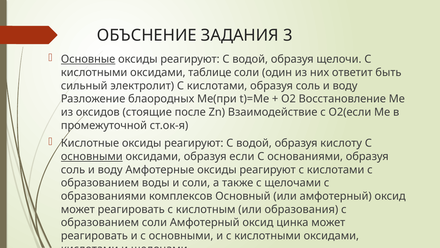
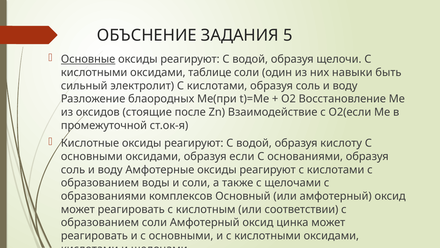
3: 3 -> 5 (288, 35)
ответит: ответит -> навыки (352, 72)
основными underline: present -> none (92, 156)
образования: образования -> соответствии (301, 209)
